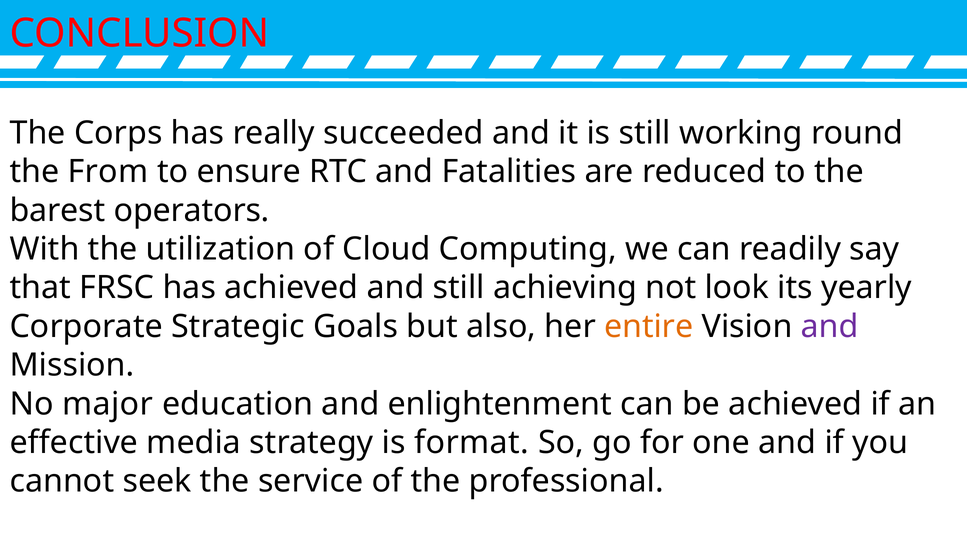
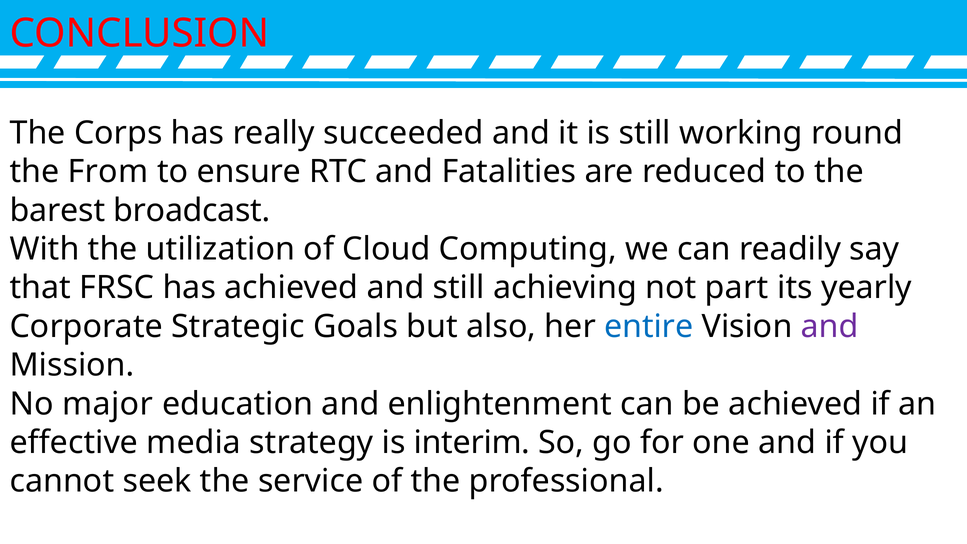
operators: operators -> broadcast (192, 210)
look: look -> part (737, 288)
entire colour: orange -> blue (649, 326)
format: format -> interim (472, 443)
